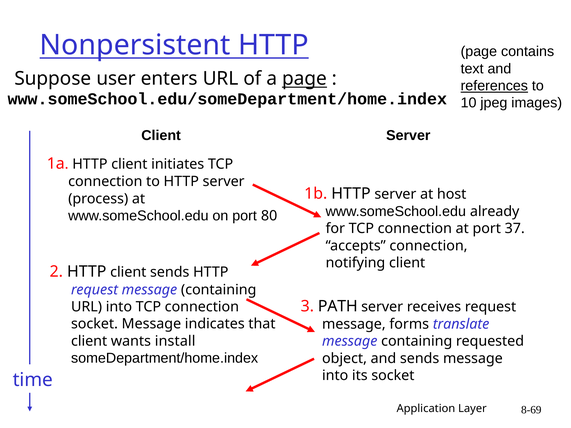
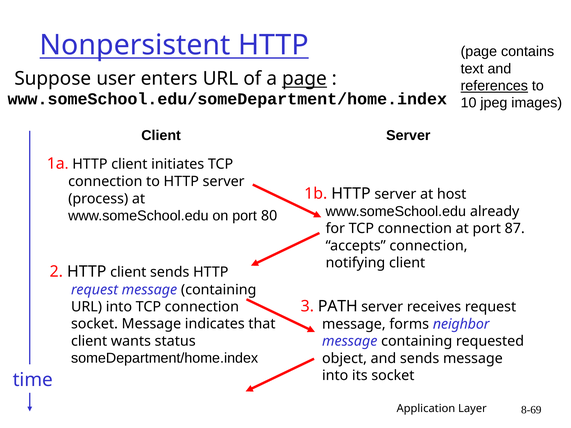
37: 37 -> 87 (515, 229)
translate: translate -> neighbor (461, 324)
install: install -> status (175, 341)
